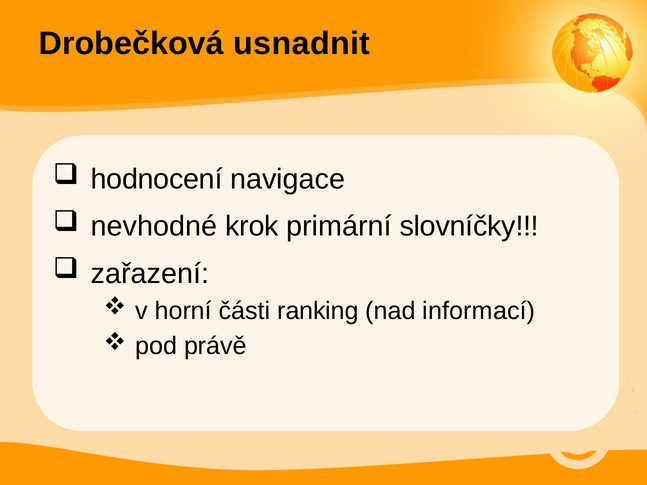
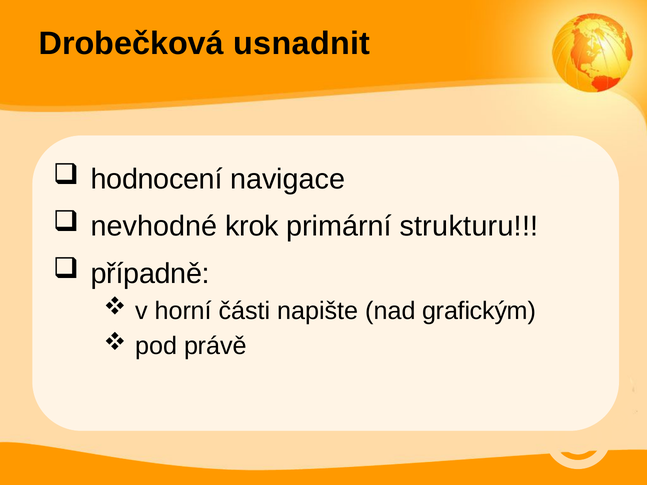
slovníčky: slovníčky -> strukturu (469, 227)
zařazení: zařazení -> případně (150, 274)
ranking: ranking -> napište (318, 311)
informací: informací -> grafickým (479, 311)
